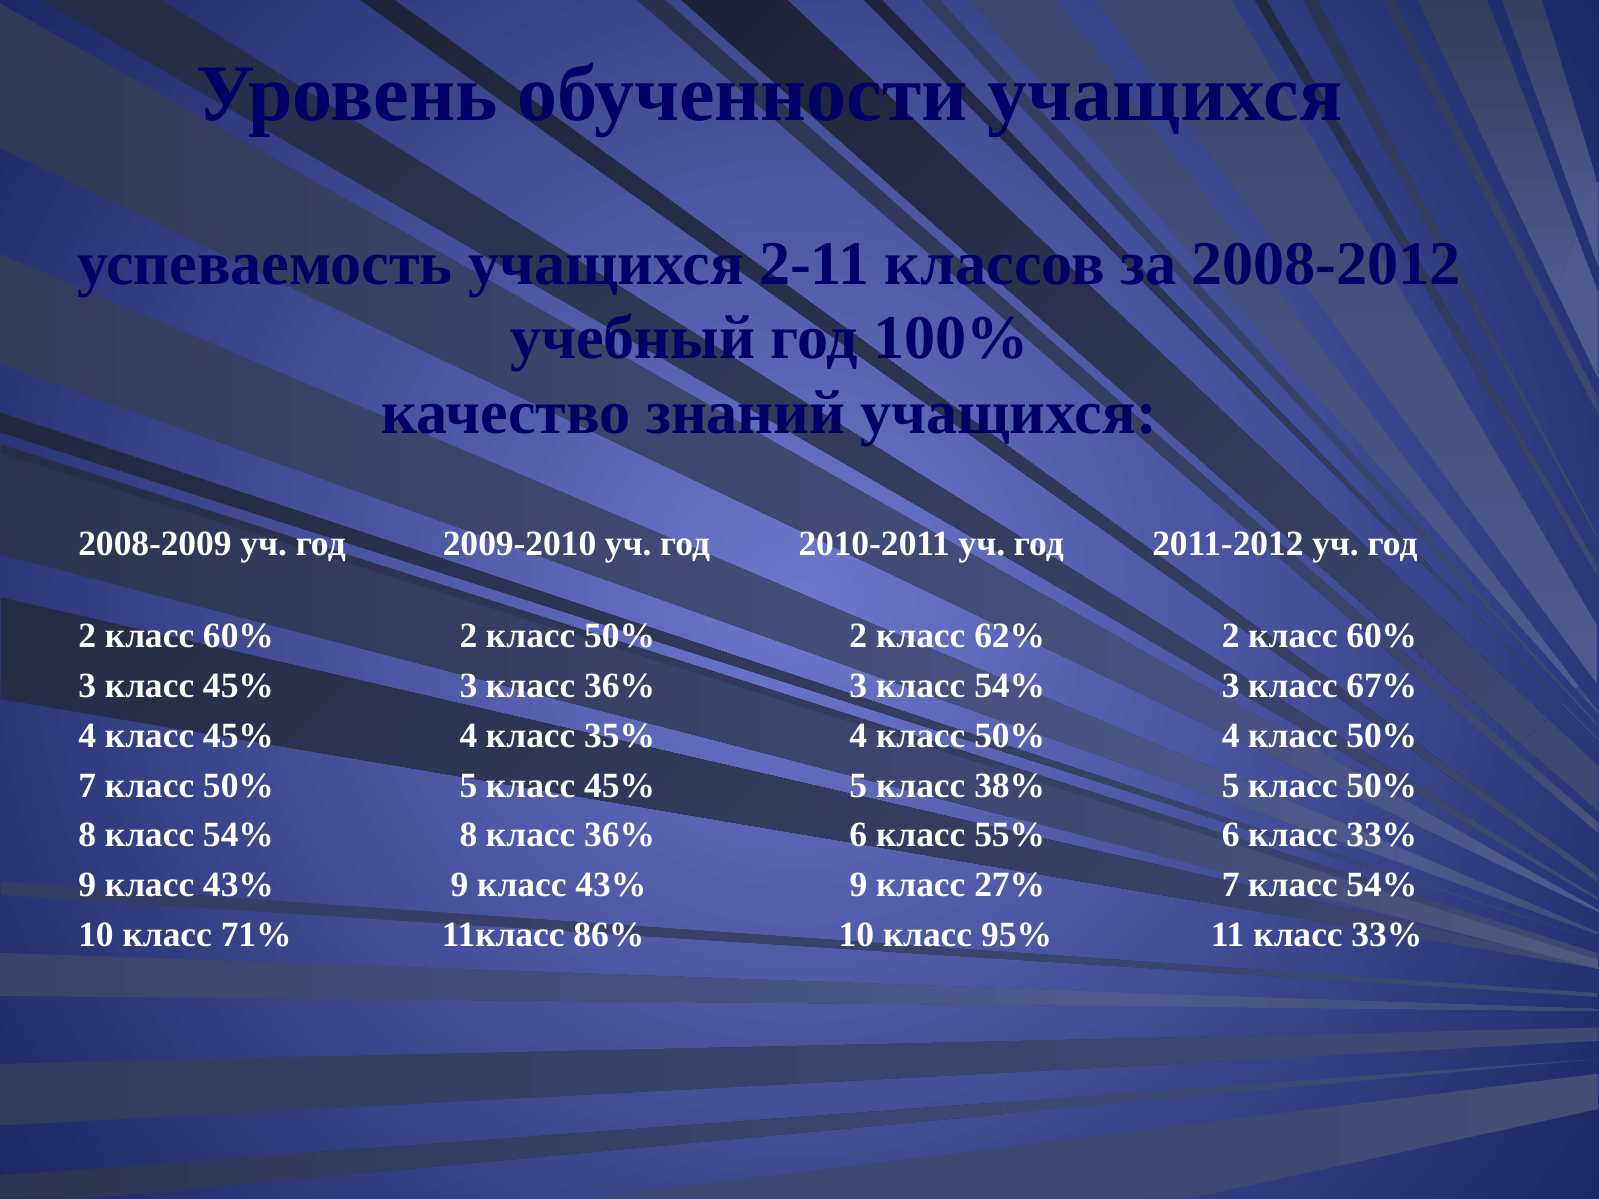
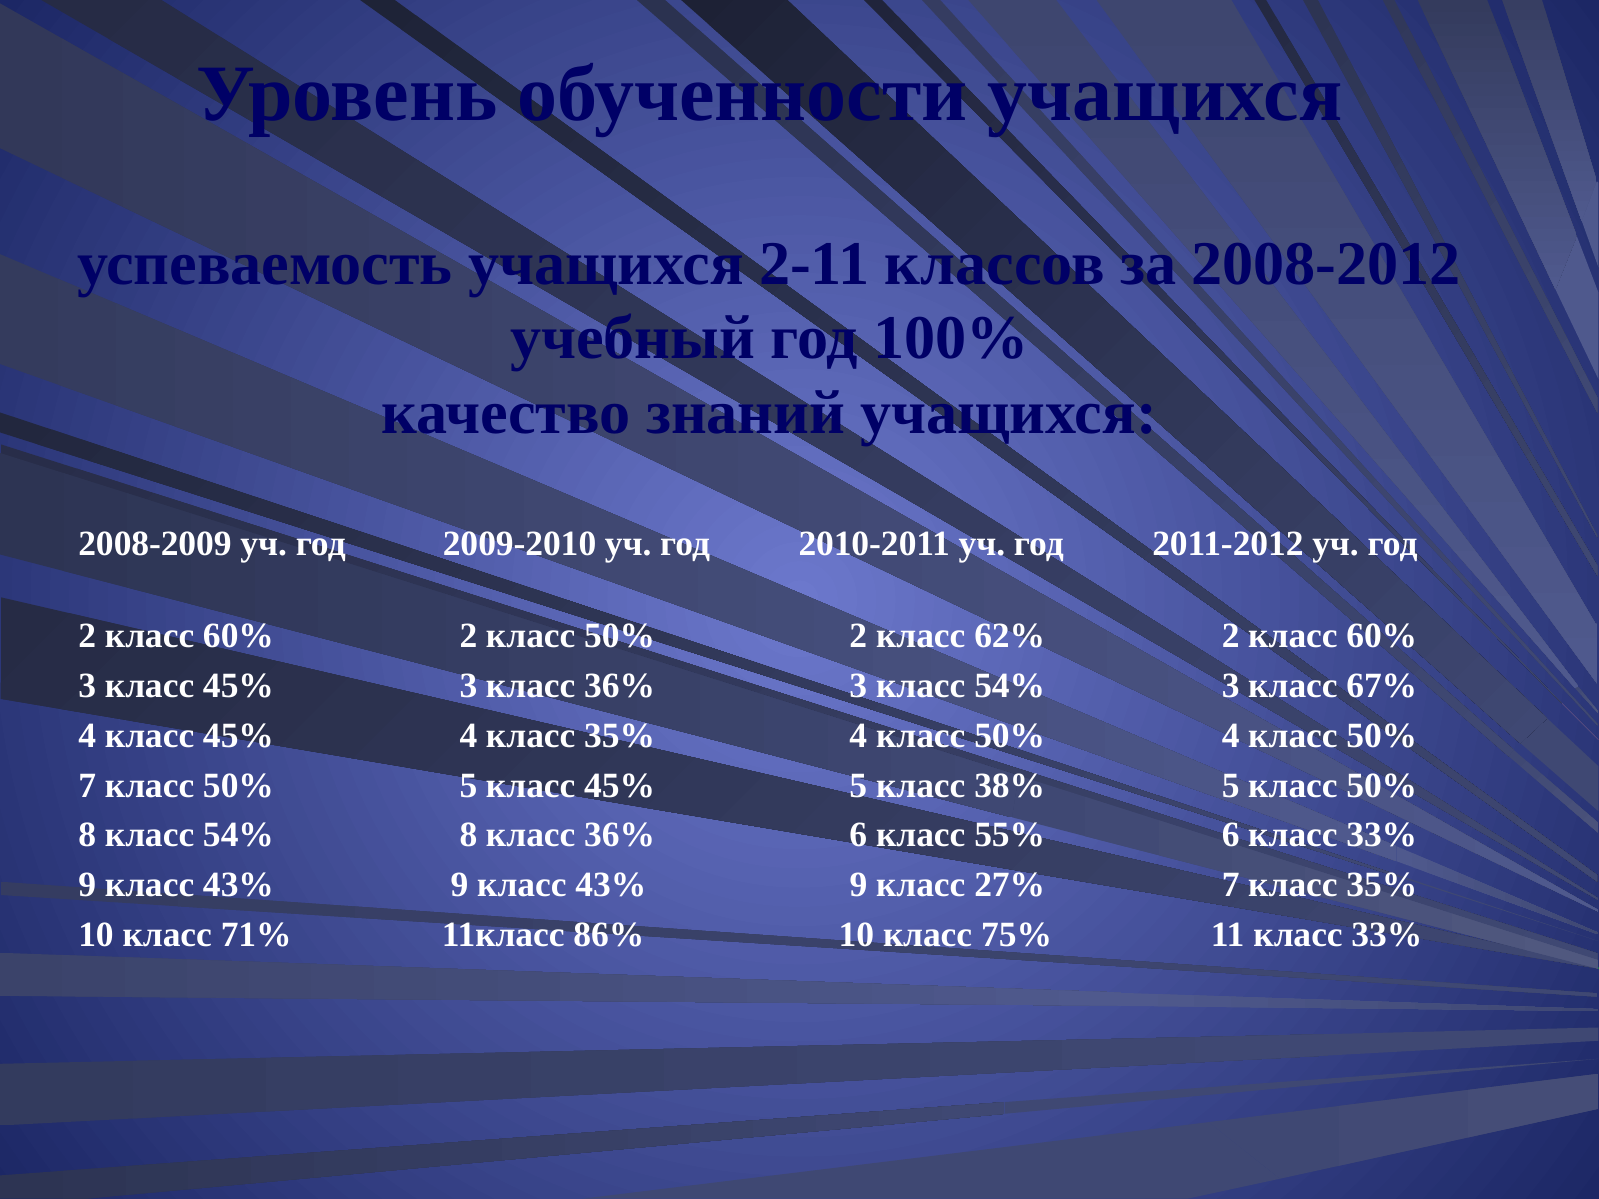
7 класс 54%: 54% -> 35% (1382, 885)
95%: 95% -> 75% (1017, 935)
